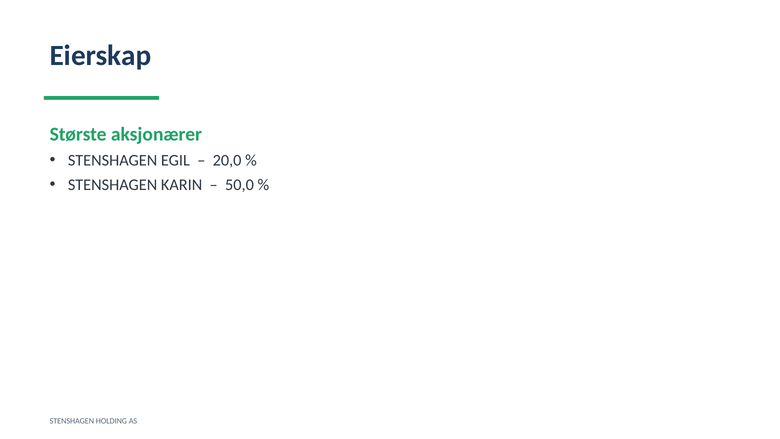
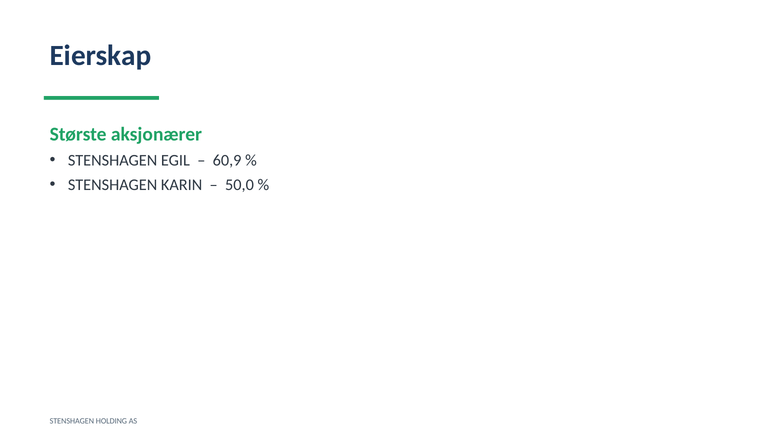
20,0: 20,0 -> 60,9 (227, 160)
